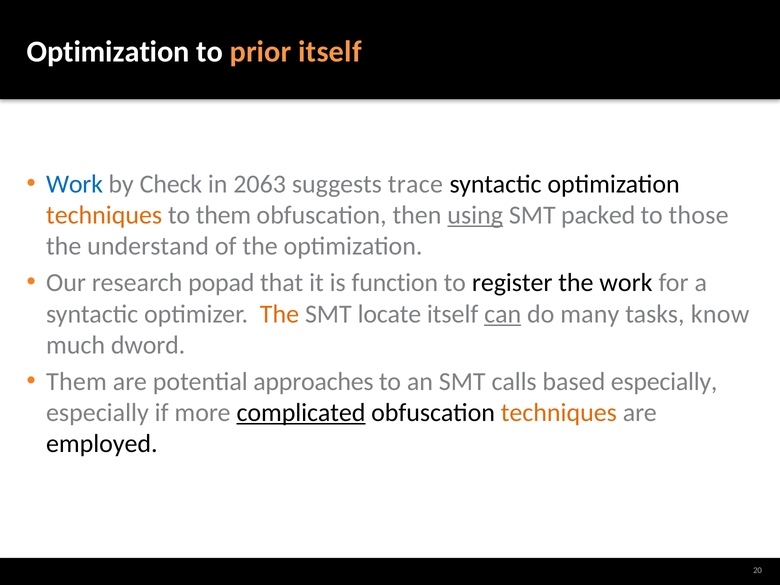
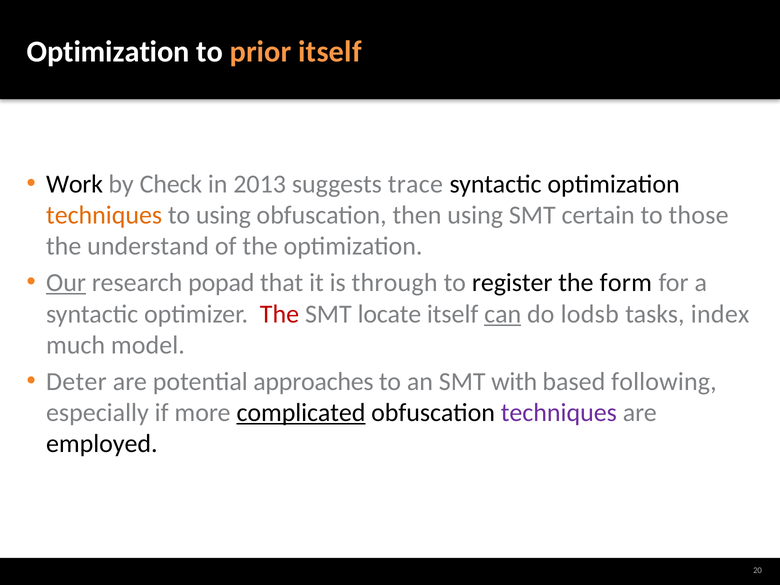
Work colour: blue -> black (75, 184)
2063: 2063 -> 2013 (260, 184)
to them: them -> using (223, 215)
using underline: present -> none (475, 215)
packed: packed -> certain (598, 215)
Our underline: none -> present (66, 283)
function: function -> through (395, 283)
the work: work -> form (626, 283)
The colour: orange -> red (279, 314)
many: many -> lodsb (590, 314)
know: know -> index (720, 314)
dword: dword -> model (148, 345)
Them: Them -> Deter (76, 382)
calls: calls -> with (514, 382)
based especially: especially -> following (664, 382)
techniques colour: orange -> purple (559, 413)
